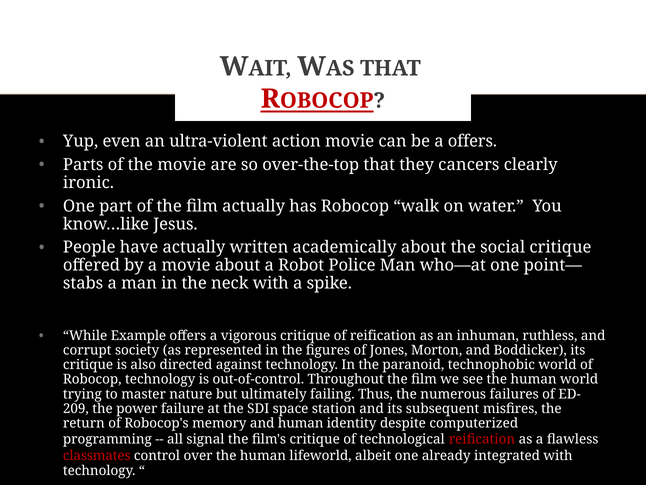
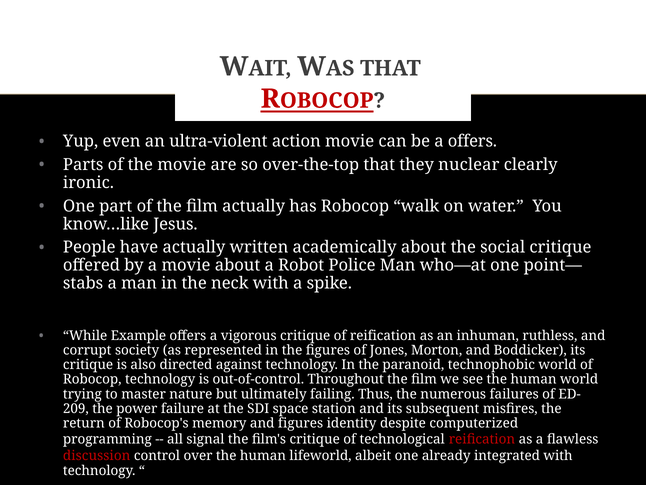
cancers: cancers -> nuclear (469, 165)
and human: human -> figures (301, 423)
classmates: classmates -> discussion (97, 456)
